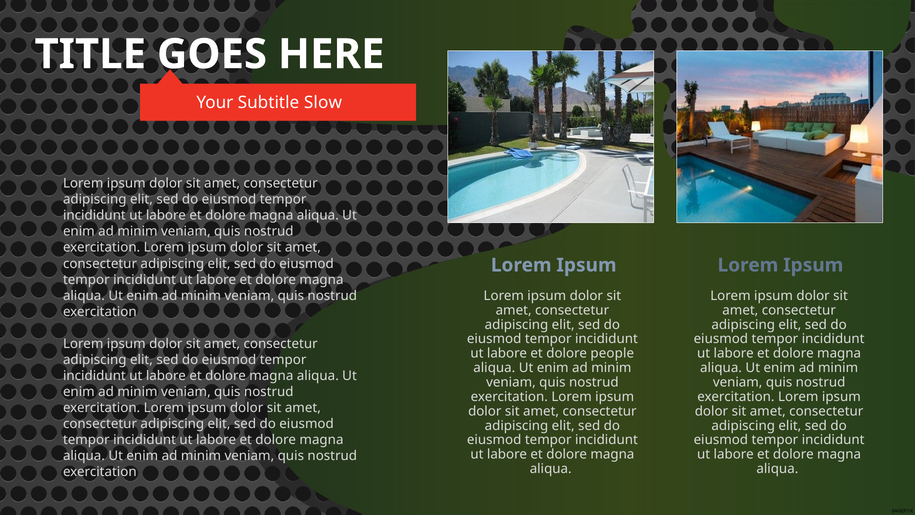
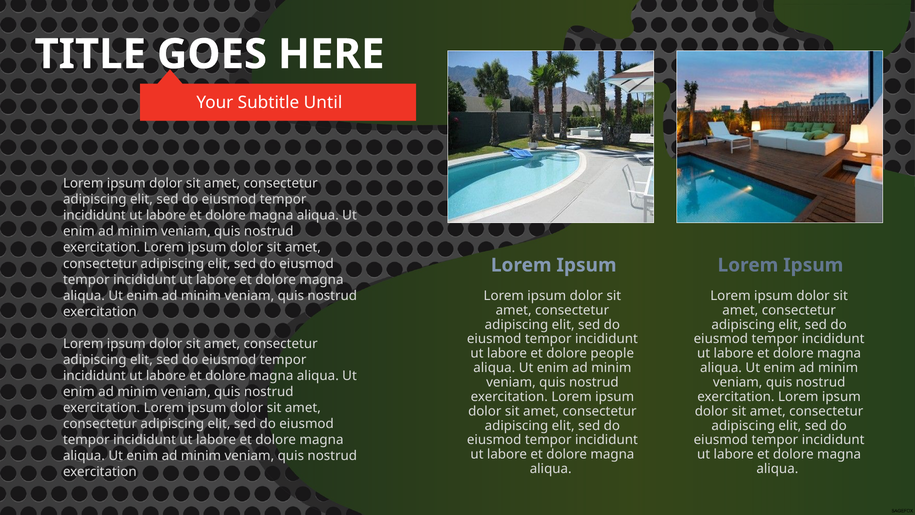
Slow: Slow -> Until (323, 102)
